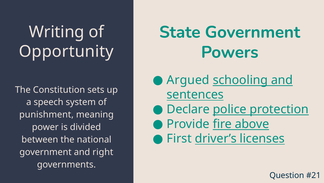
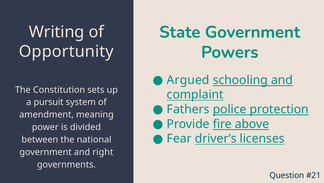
sentences: sentences -> complaint (195, 94)
speech: speech -> pursuit (49, 102)
Declare: Declare -> Fathers (188, 109)
punishment: punishment -> amendment (46, 114)
First: First -> Fear (179, 138)
